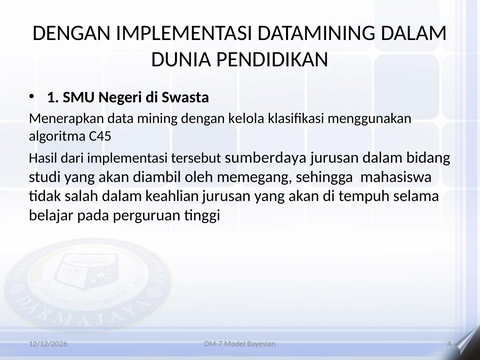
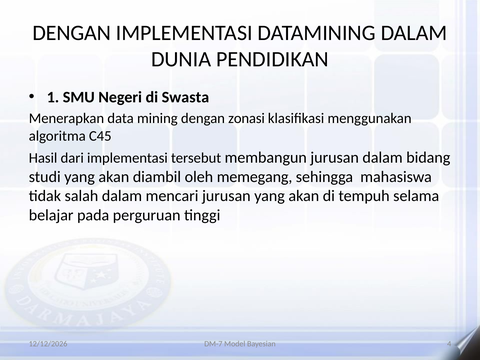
kelola: kelola -> zonasi (246, 118)
sumberdaya: sumberdaya -> membangun (266, 158)
keahlian: keahlian -> mencari (172, 196)
